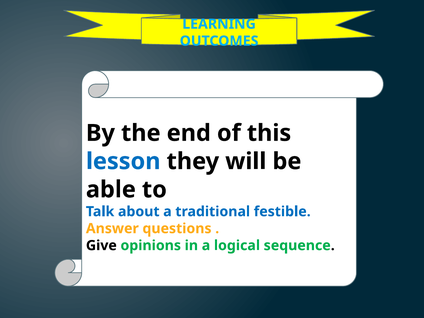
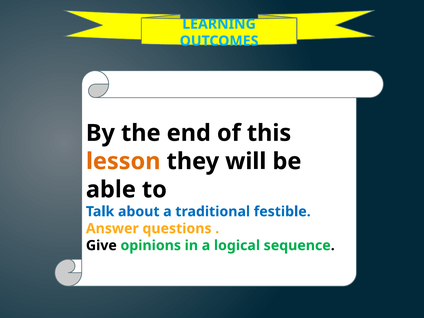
lesson colour: blue -> orange (123, 161)
